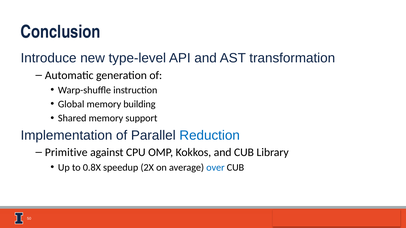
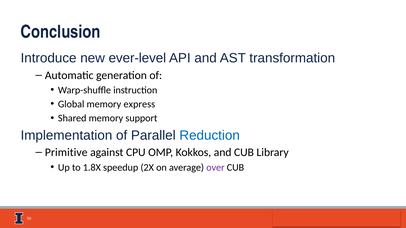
type-level: type-level -> ever-level (137, 58)
building: building -> express (139, 104)
0.8X: 0.8X -> 1.8X (92, 168)
over colour: blue -> purple (215, 168)
